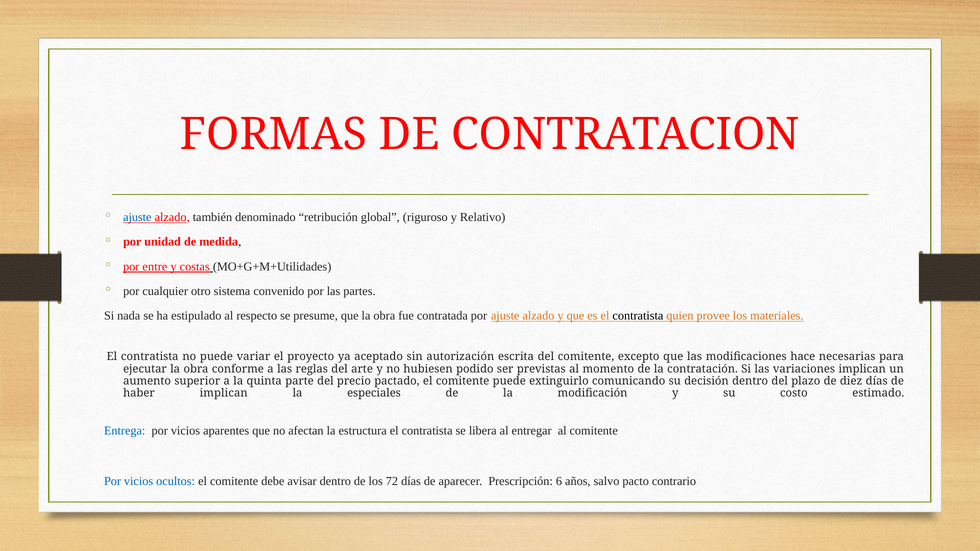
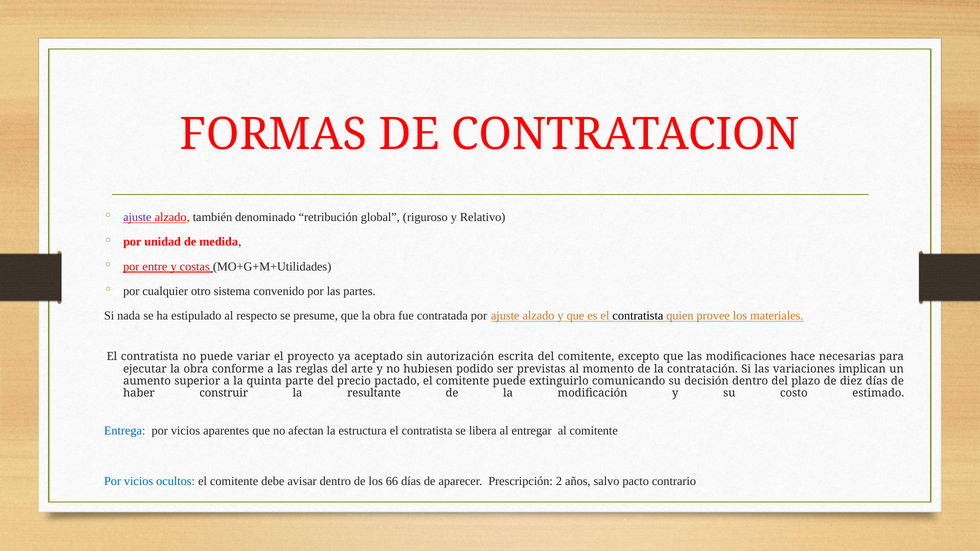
ajuste colour: blue -> purple (137, 217)
haber implican: implican -> construir (224, 393)
especiales: especiales -> resultante (374, 393)
72: 72 -> 66 (392, 482)
6: 6 -> 2 (559, 482)
